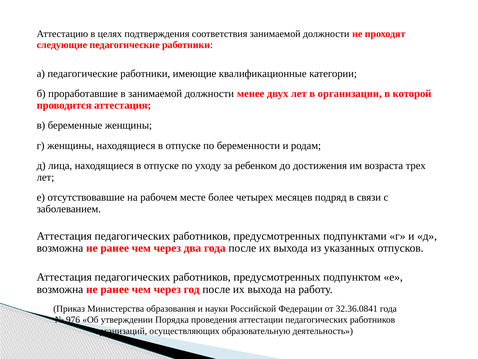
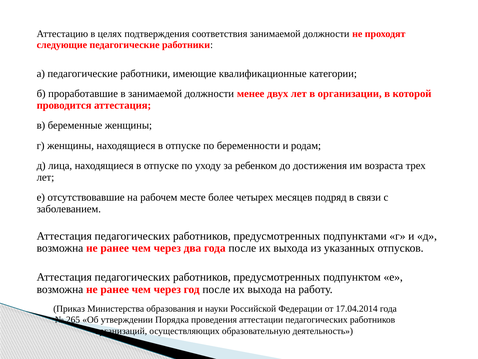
32.36.0841: 32.36.0841 -> 17.04.2014 (357, 308)
976: 976 -> 265 (73, 319)
